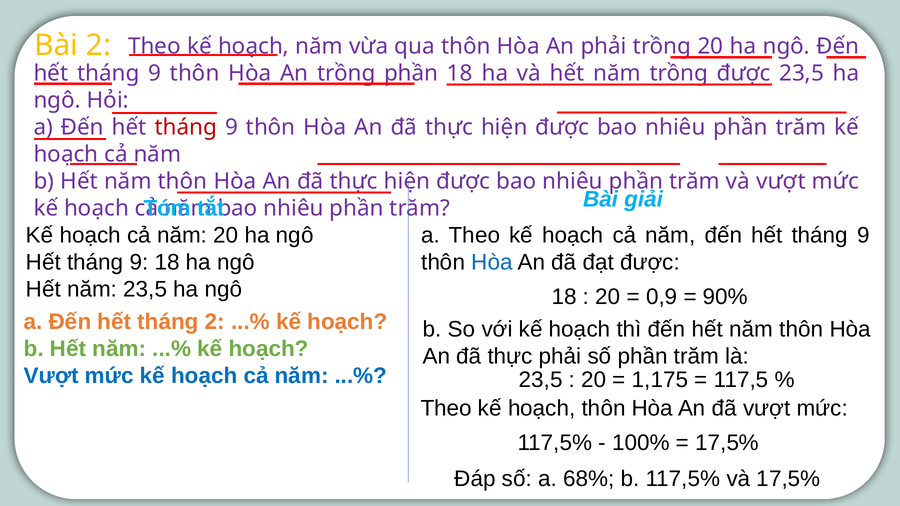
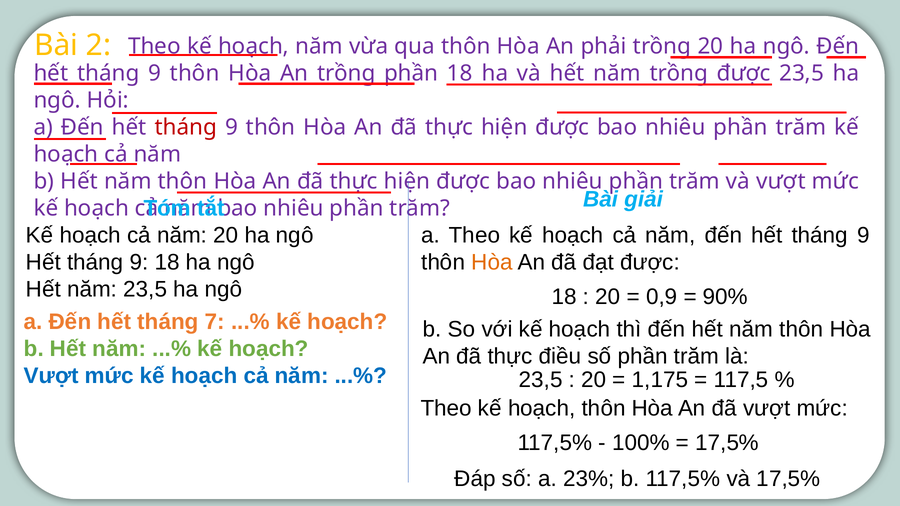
Hòa colour: blue -> orange (492, 262)
tháng 2: 2 -> 7 (215, 322)
thực phải: phải -> điều (560, 356)
68%: 68% -> 23% (589, 479)
